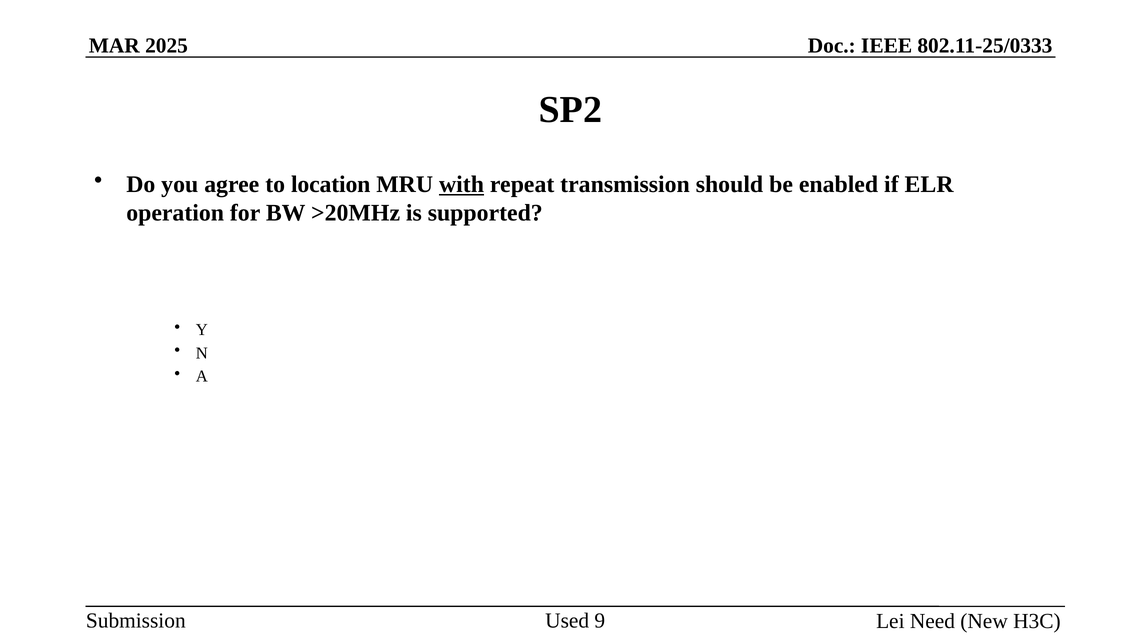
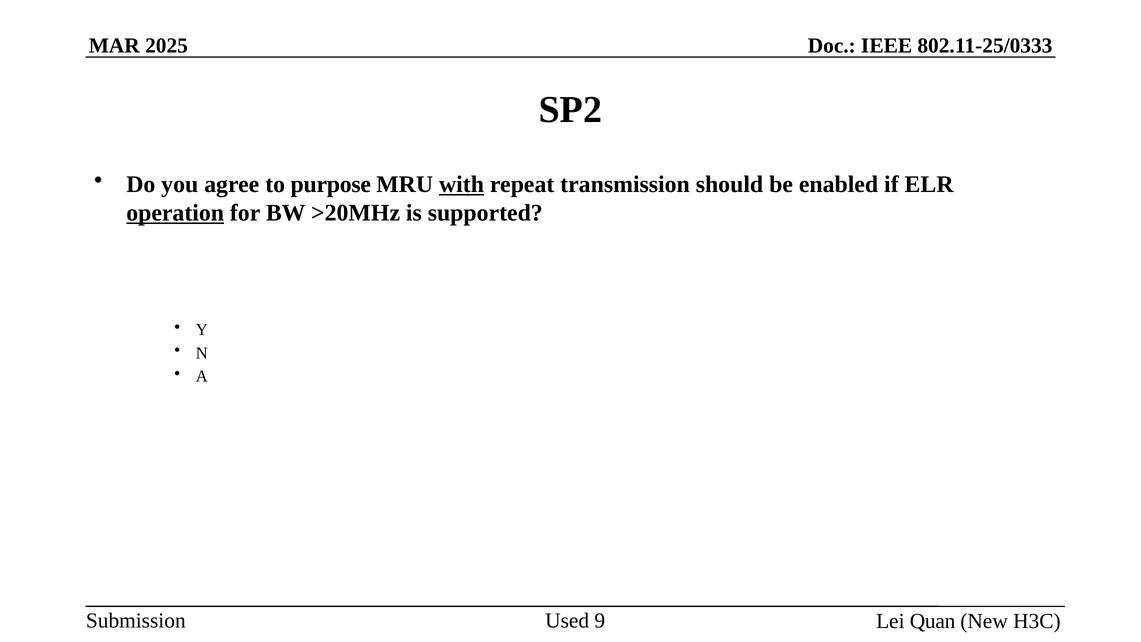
location: location -> purpose (331, 184)
operation underline: none -> present (175, 213)
Need: Need -> Quan (933, 621)
